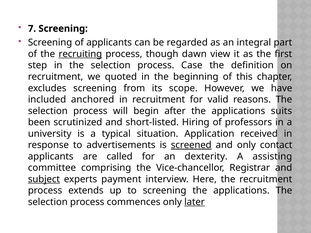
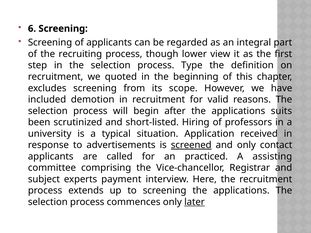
7: 7 -> 6 (32, 29)
recruiting underline: present -> none (80, 54)
dawn: dawn -> lower (194, 54)
Case: Case -> Type (192, 65)
anchored: anchored -> demotion (93, 100)
dexterity: dexterity -> practiced (206, 157)
subject underline: present -> none (44, 179)
